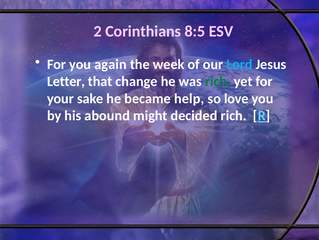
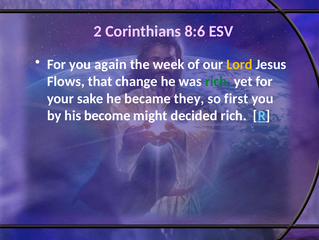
8:5: 8:5 -> 8:6 (195, 31)
Lord colour: light blue -> yellow (239, 64)
Letter: Letter -> Flows (66, 81)
help: help -> they (189, 98)
love: love -> first (236, 98)
abound: abound -> become (107, 115)
